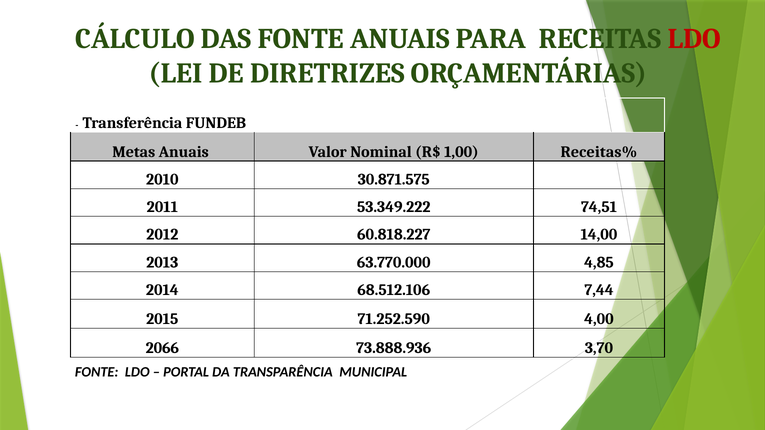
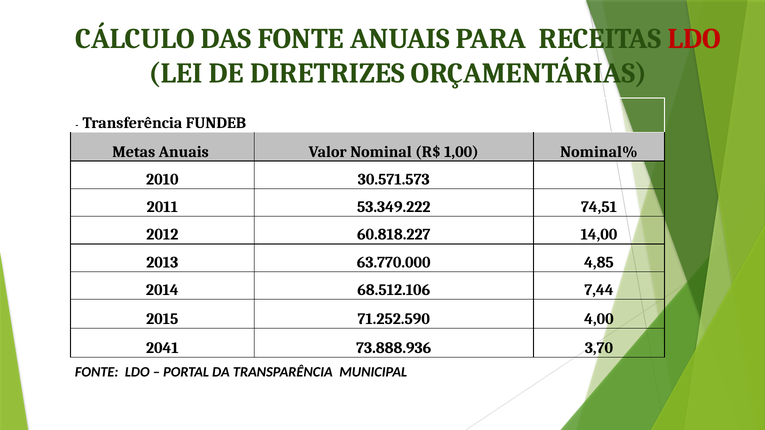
Receitas%: Receitas% -> Nominal% (599, 152)
30.871.575: 30.871.575 -> 30.571.573 (394, 180)
2066: 2066 -> 2041 (162, 348)
